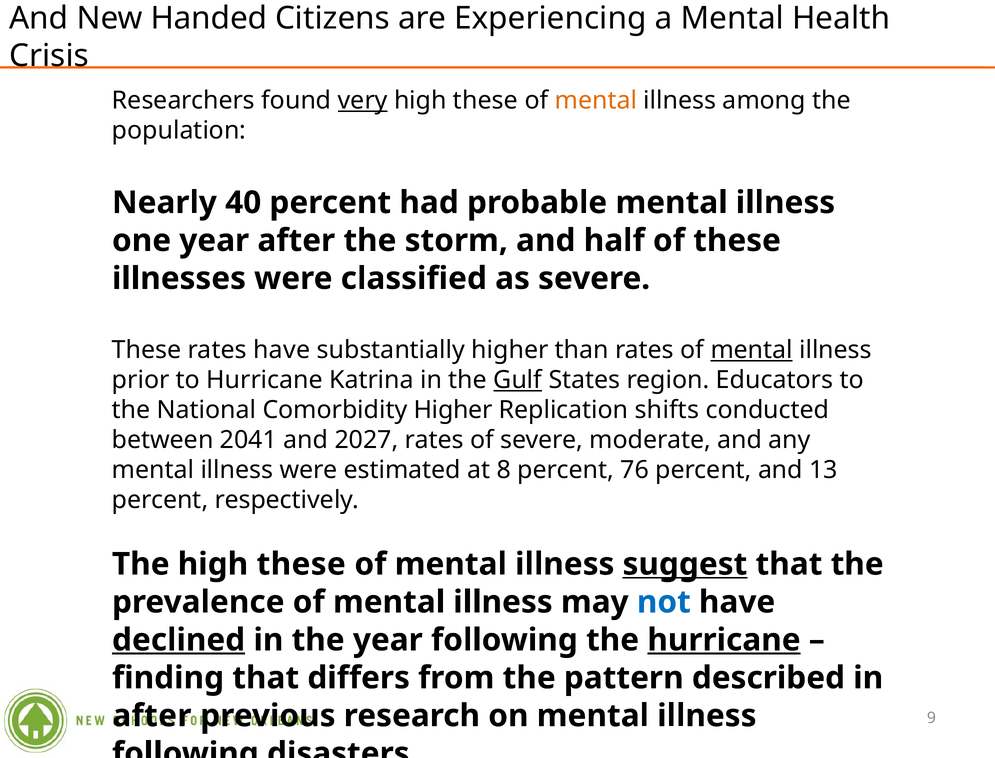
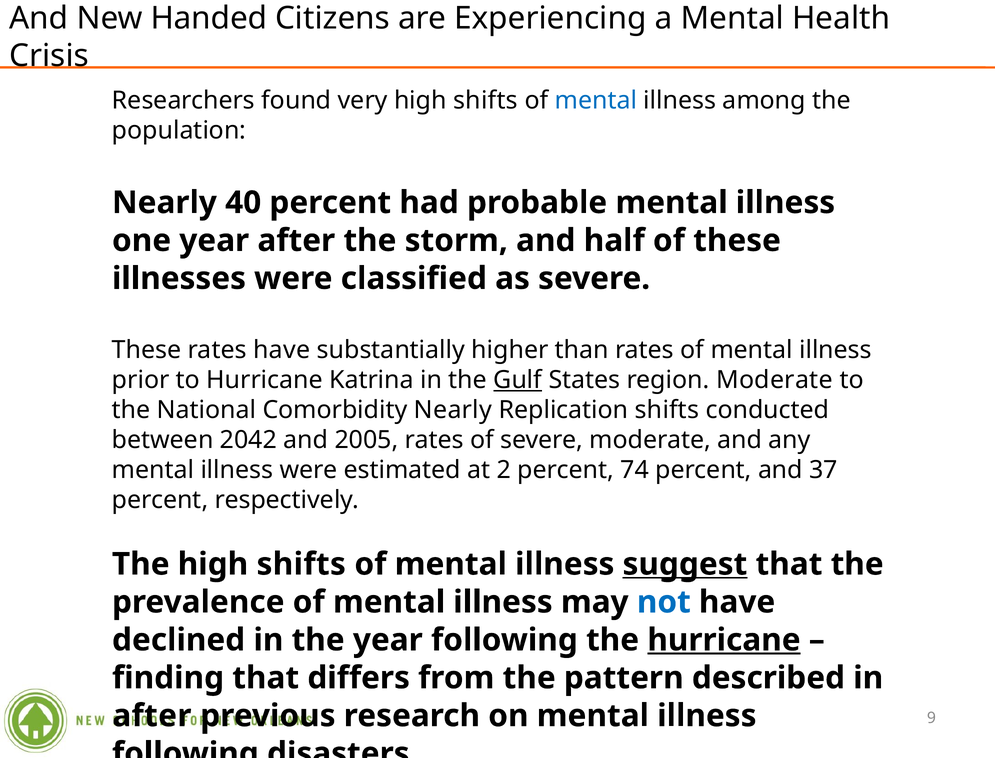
very underline: present -> none (363, 100)
these: these -> shifts (485, 100)
mental colour: orange -> blue (596, 100)
mental underline: present -> none (752, 350)
region Educators: Educators -> Moderate (774, 380)
Comorbidity Higher: Higher -> Nearly (453, 410)
2041: 2041 -> 2042 (248, 440)
2027: 2027 -> 2005 (366, 440)
8: 8 -> 2 (504, 470)
76: 76 -> 74 (635, 470)
13: 13 -> 37 (823, 470)
The high these: these -> shifts (301, 564)
declined underline: present -> none (179, 640)
